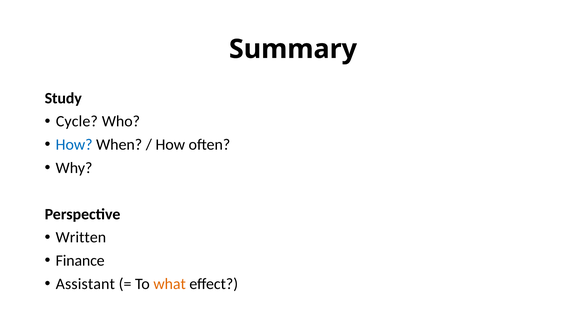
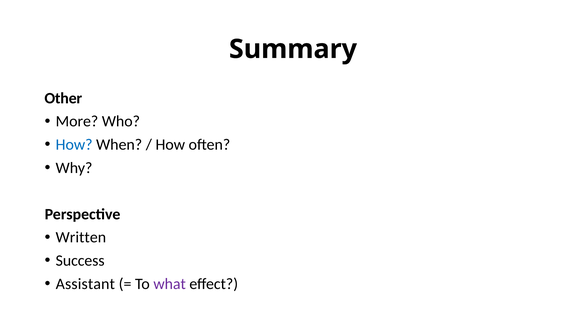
Study: Study -> Other (63, 98)
Cycle: Cycle -> More (77, 122)
Finance: Finance -> Success (80, 261)
what colour: orange -> purple (170, 284)
